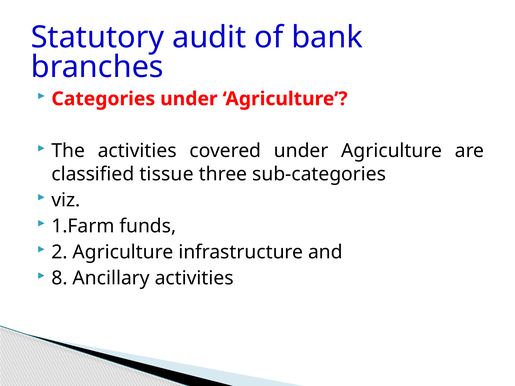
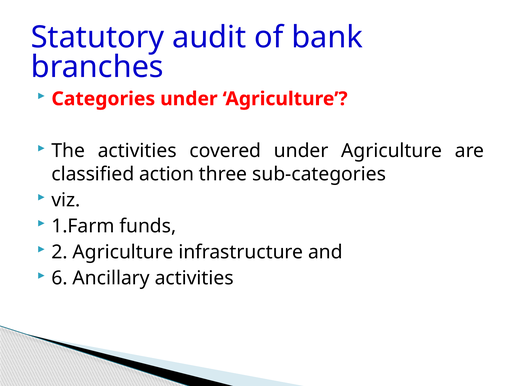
tissue: tissue -> action (167, 174)
8: 8 -> 6 (60, 278)
